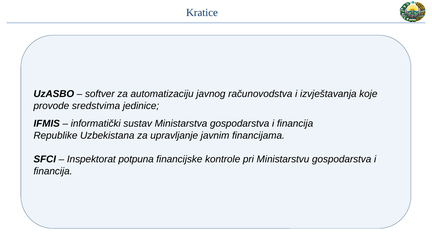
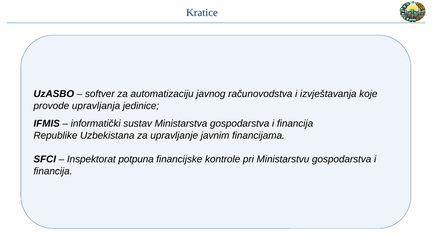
sredstvima: sredstvima -> upravljanja (96, 106)
